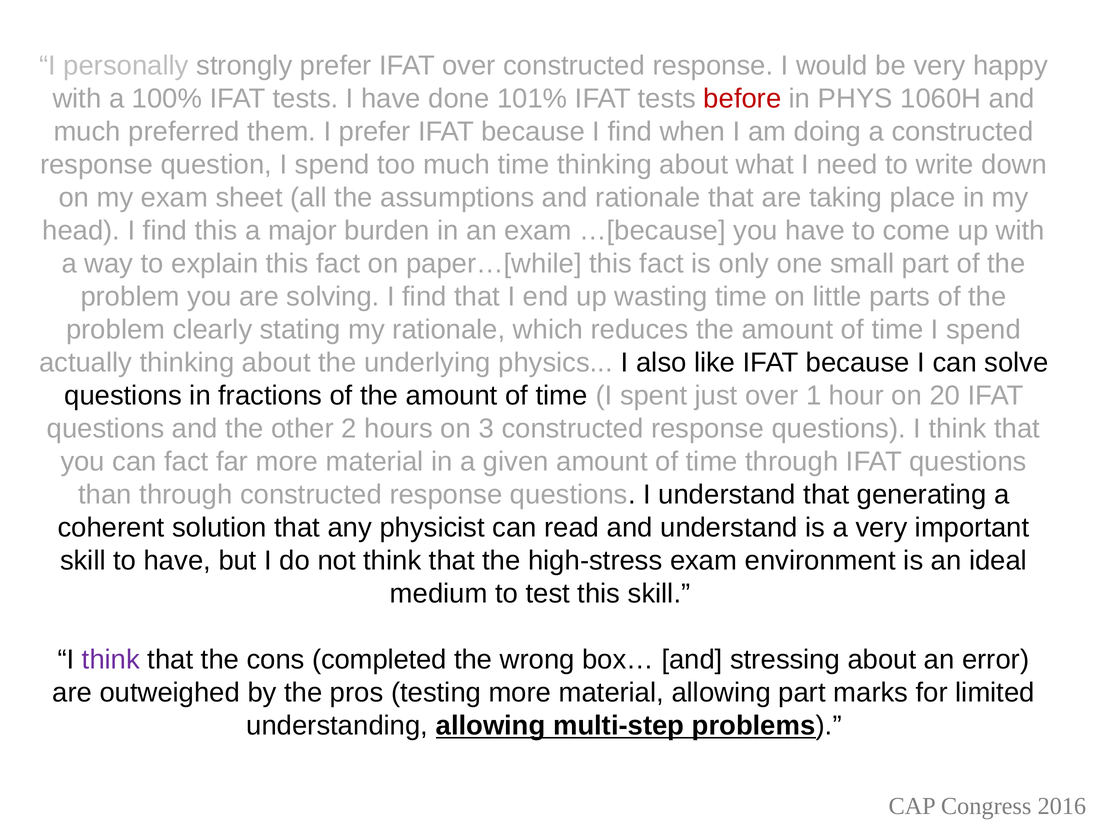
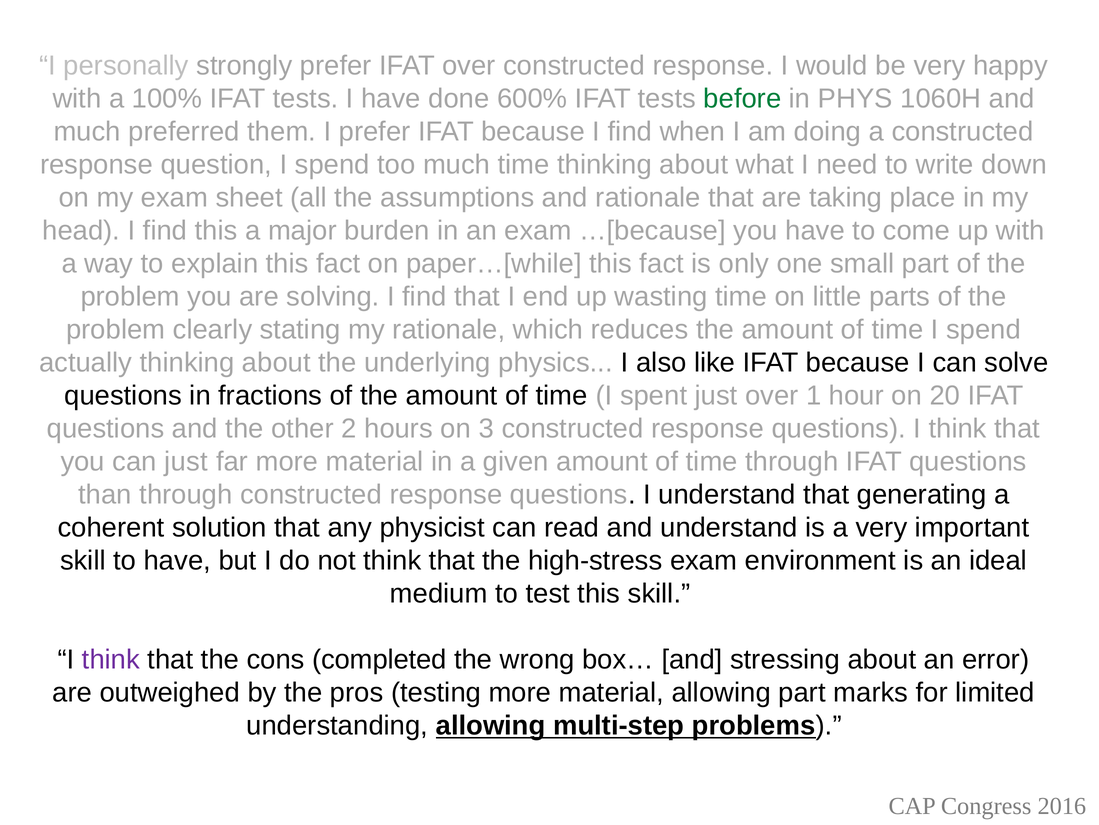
101%: 101% -> 600% (532, 99)
before colour: red -> green (742, 99)
can fact: fact -> just (186, 461)
